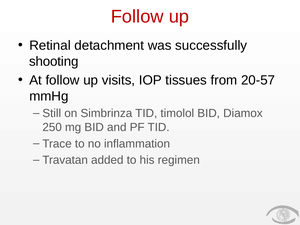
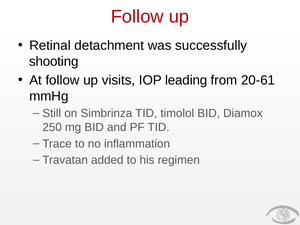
tissues: tissues -> leading (186, 80)
20-57: 20-57 -> 20-61 (258, 80)
